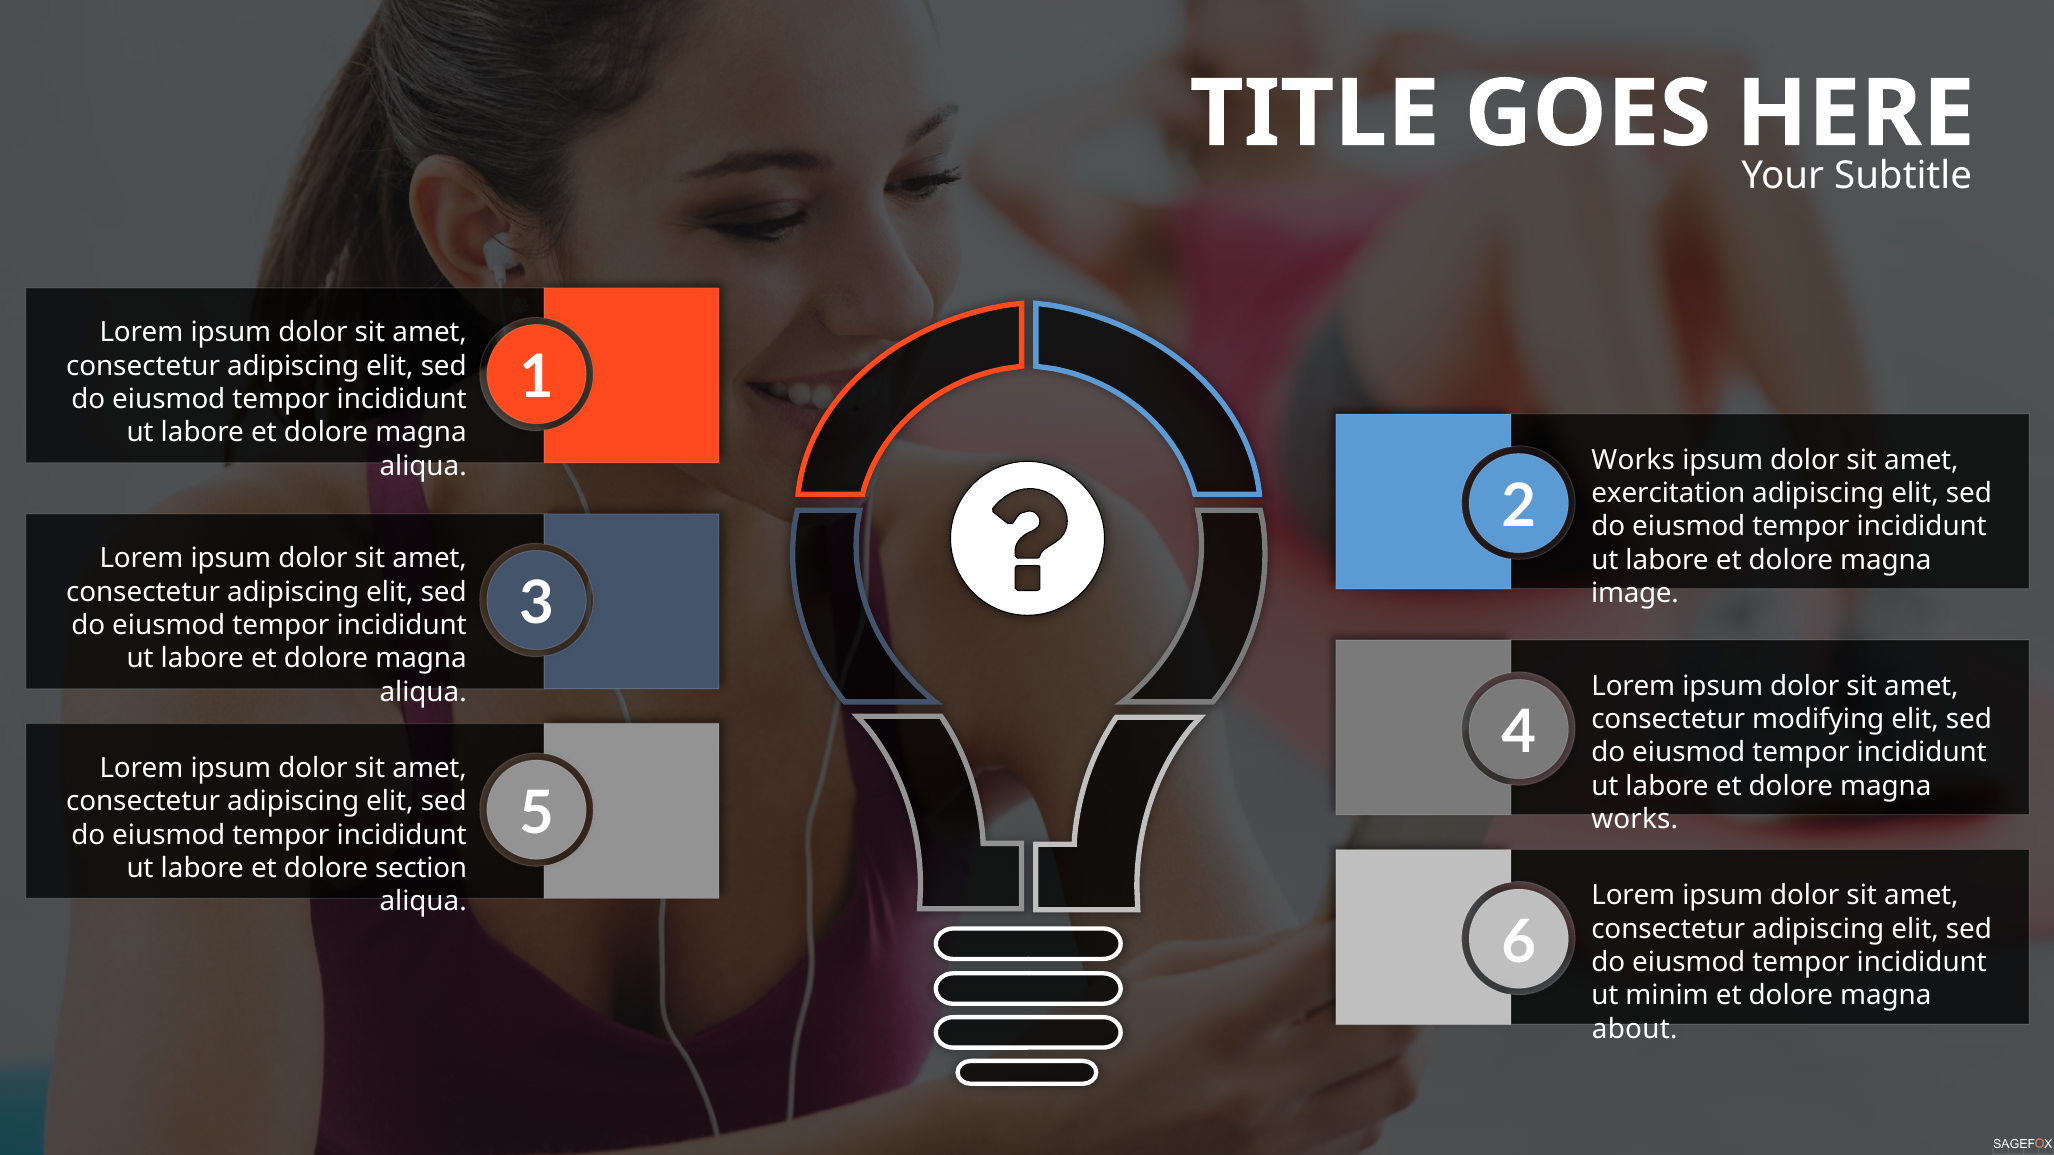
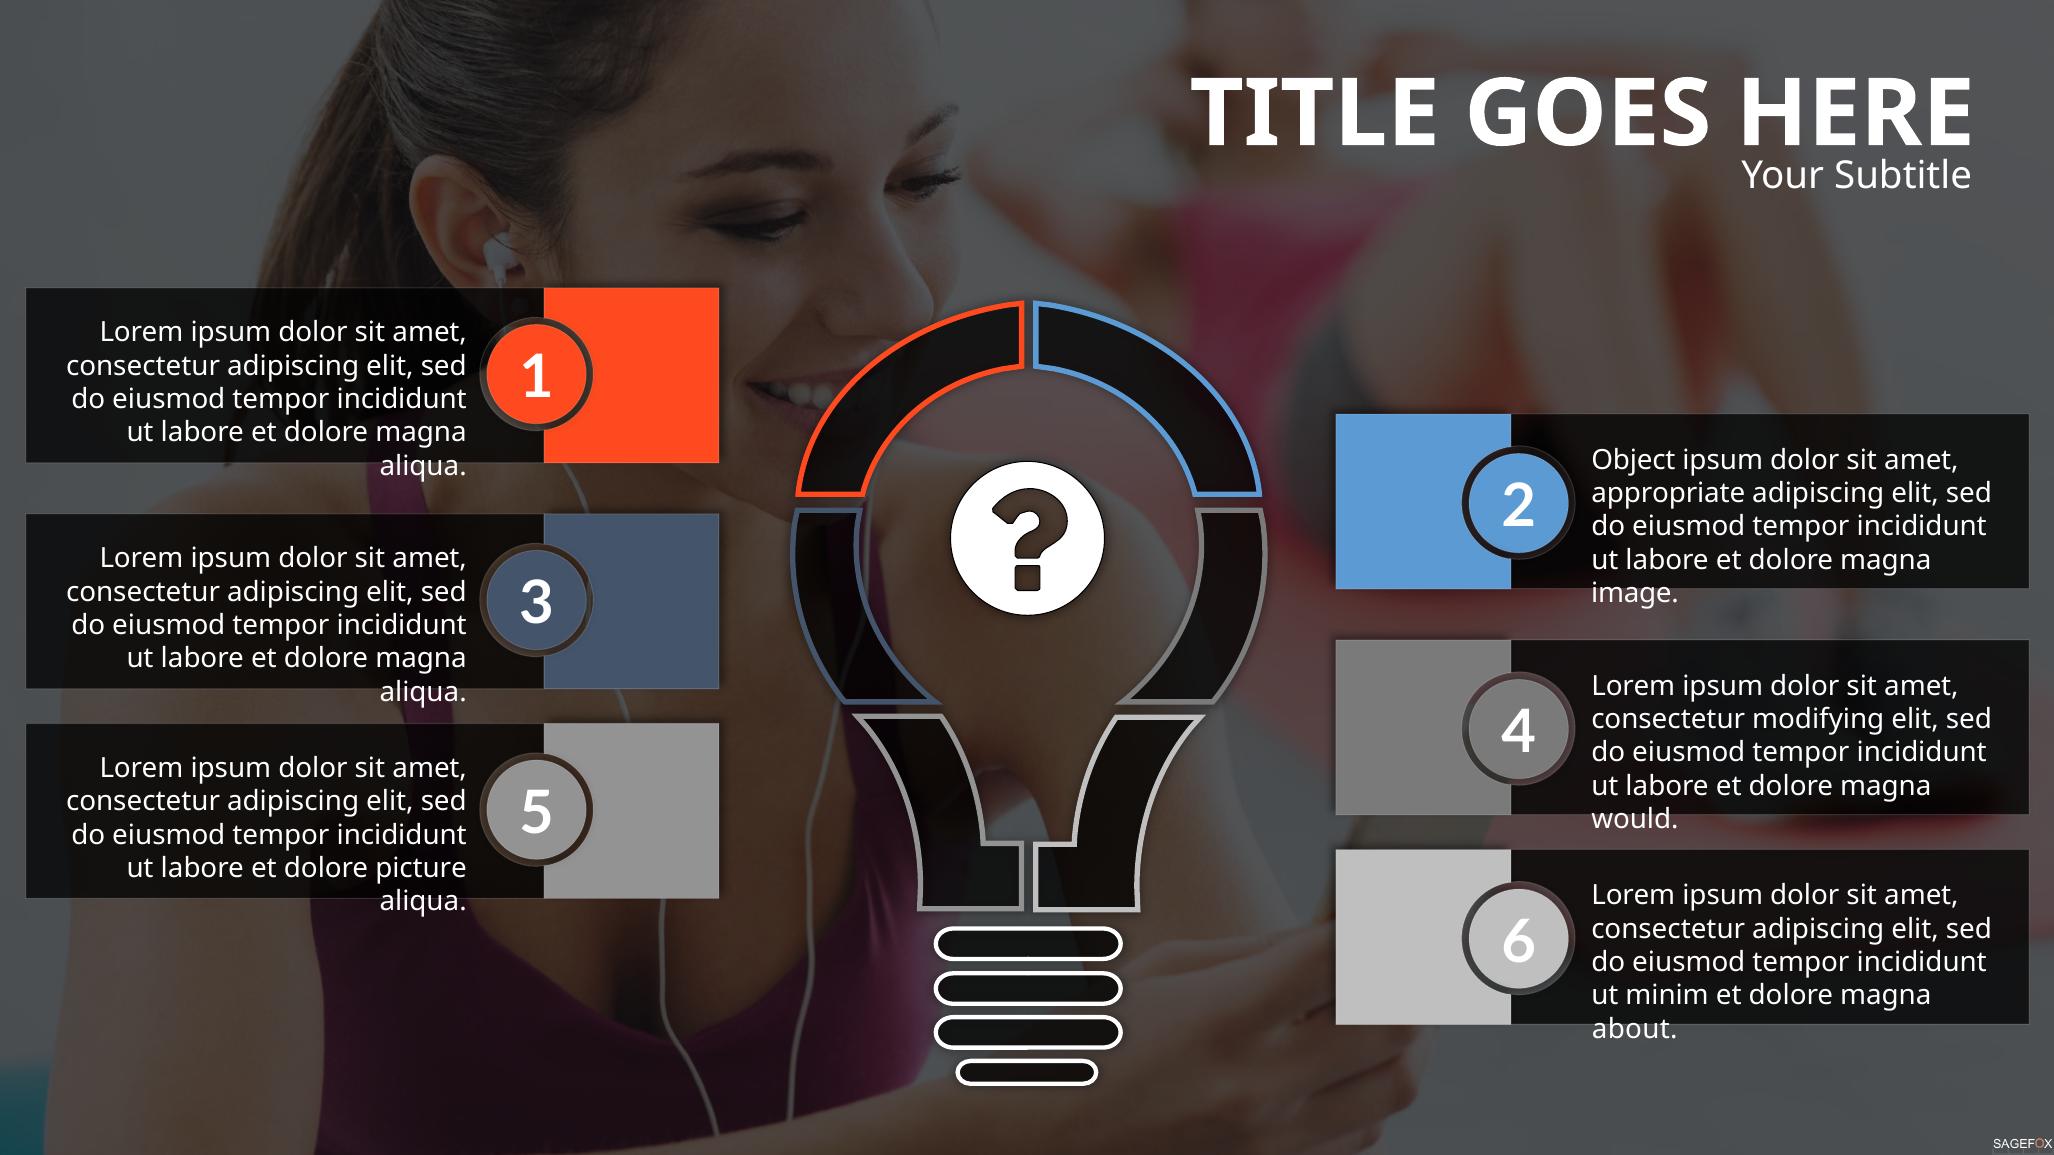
Works: Works -> Object (1633, 460)
exercitation: exercitation -> appropriate (1668, 494)
works: works -> would (1635, 820)
section: section -> picture (421, 869)
